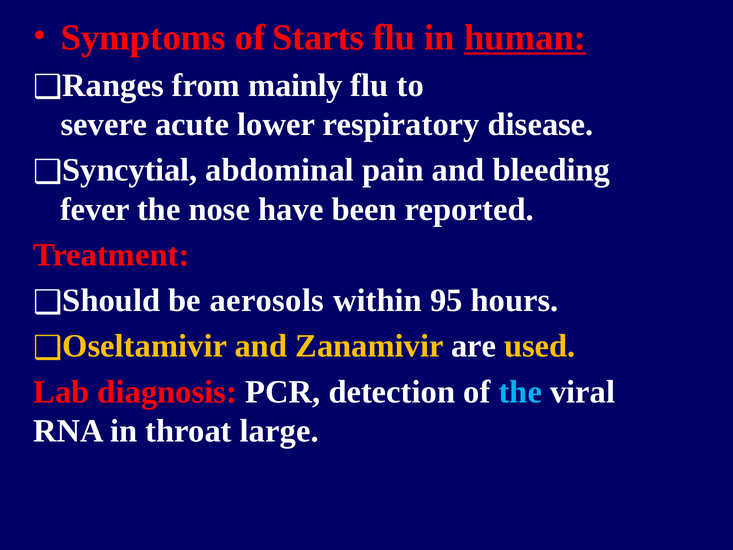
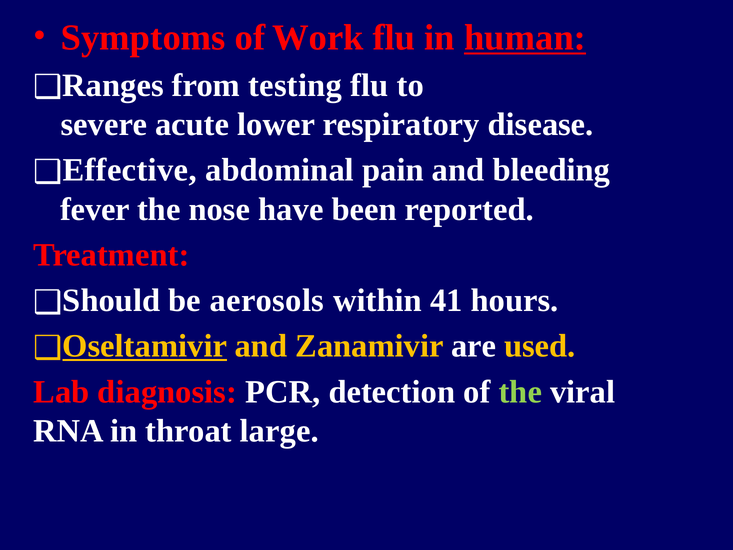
Starts: Starts -> Work (318, 38)
mainly: mainly -> testing (295, 85)
Syncytial: Syncytial -> Effective (130, 170)
95: 95 -> 41 (446, 300)
Oseltamivir underline: none -> present (145, 346)
the colour: light blue -> light green (520, 392)
